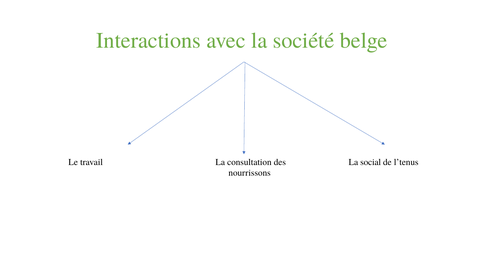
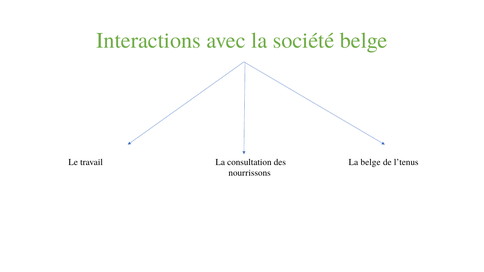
La social: social -> belge (371, 162)
